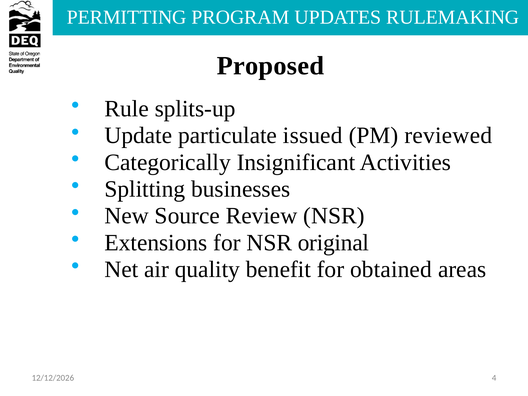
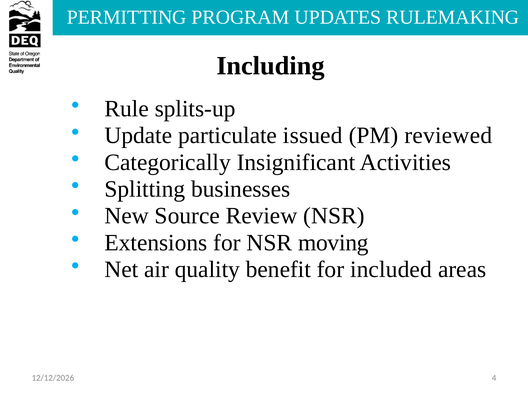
Proposed: Proposed -> Including (271, 66)
original: original -> moving (333, 243)
obtained: obtained -> included (391, 269)
